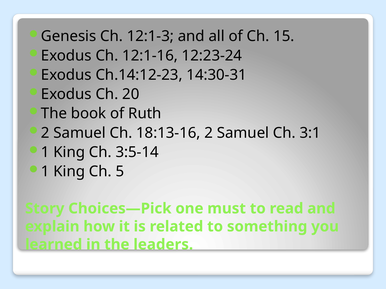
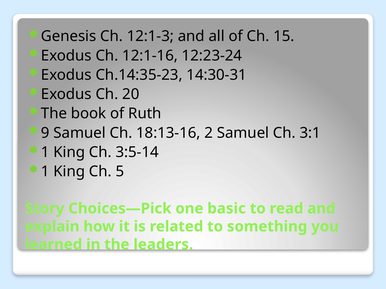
Ch.14:12-23: Ch.14:12-23 -> Ch.14:35-23 (139, 75)
2: 2 -> 9 (45, 133)
must: must -> basic (227, 209)
